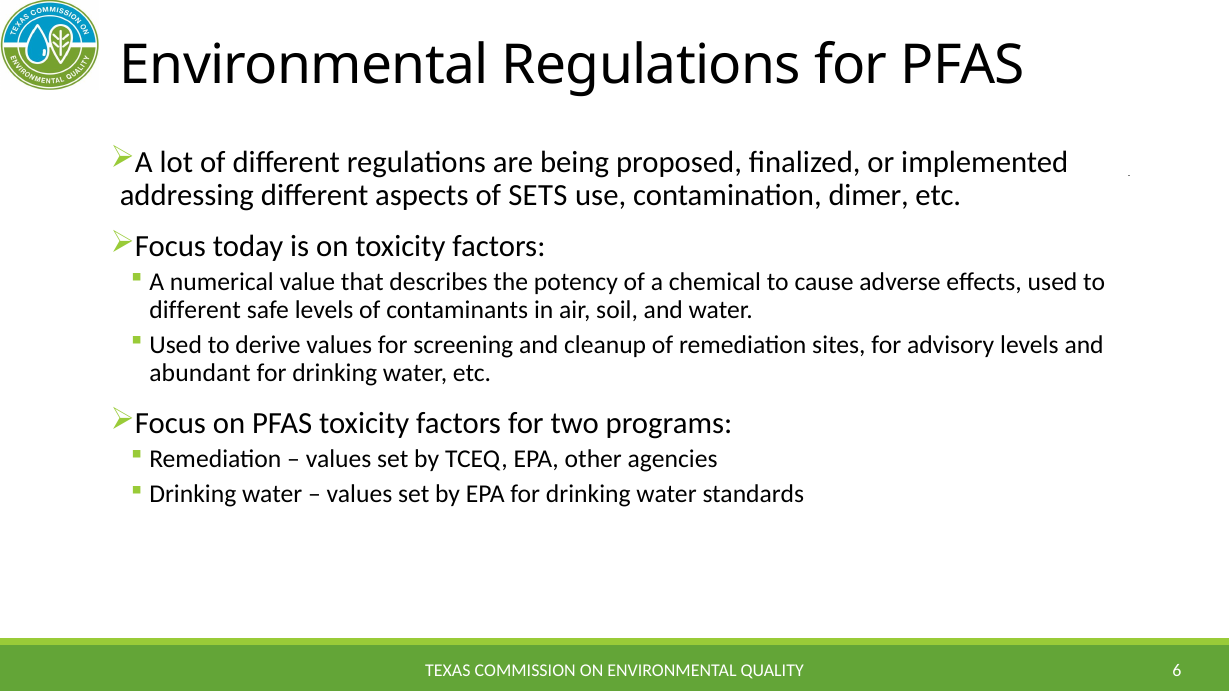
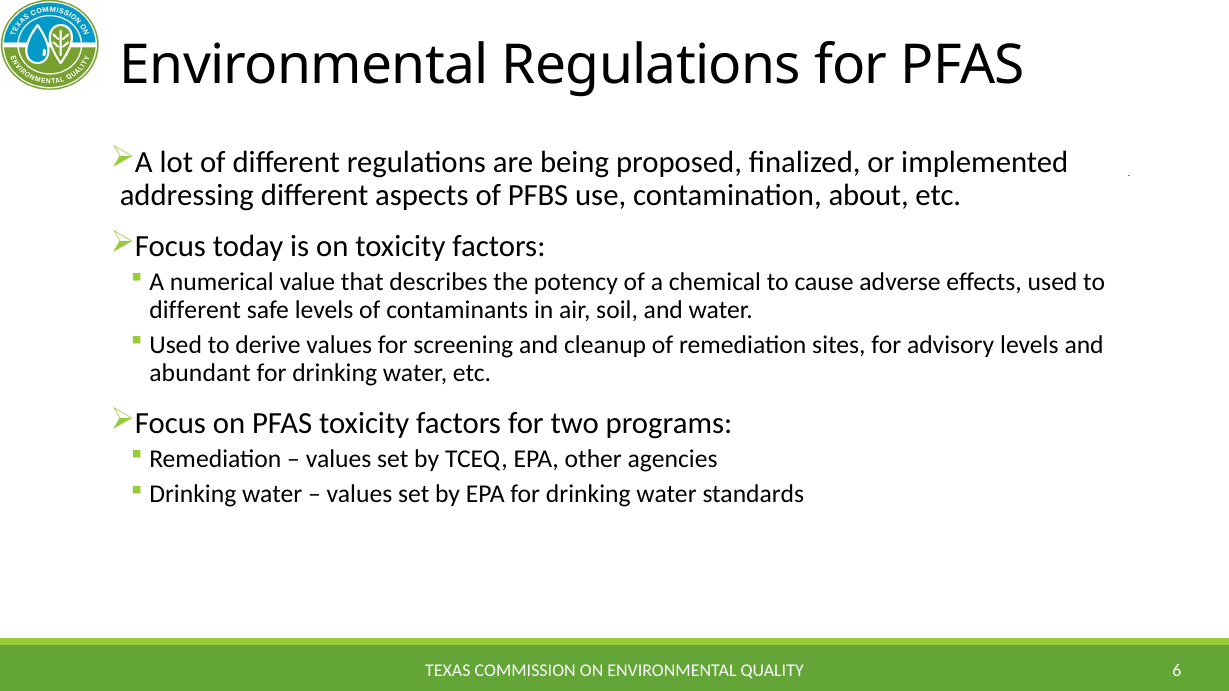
SETS: SETS -> PFBS (538, 196)
dimer: dimer -> about (869, 196)
